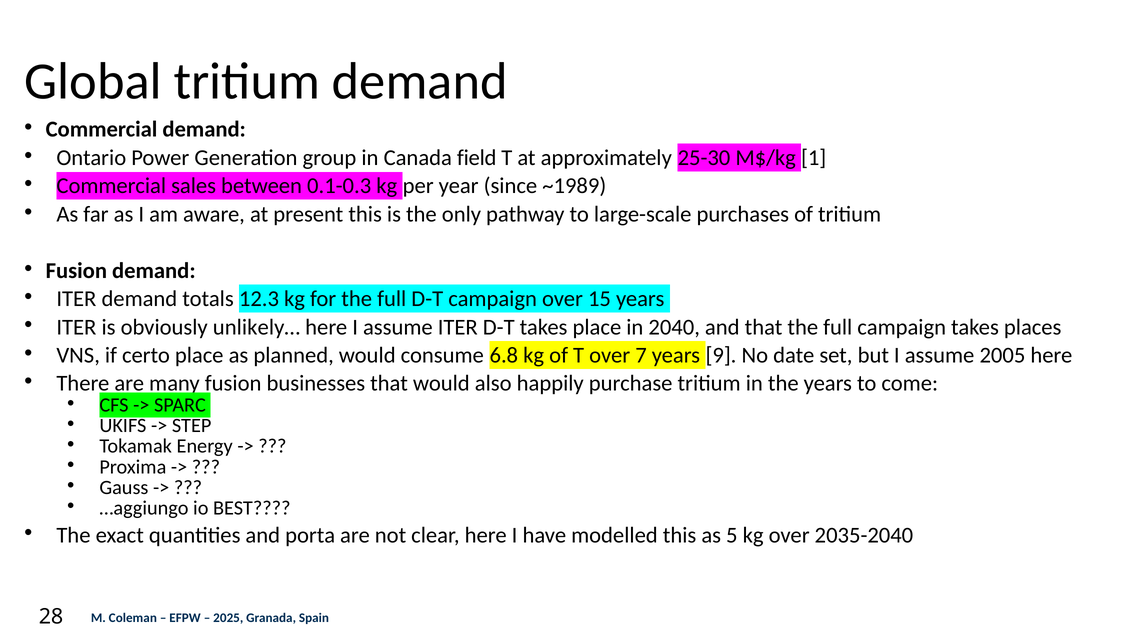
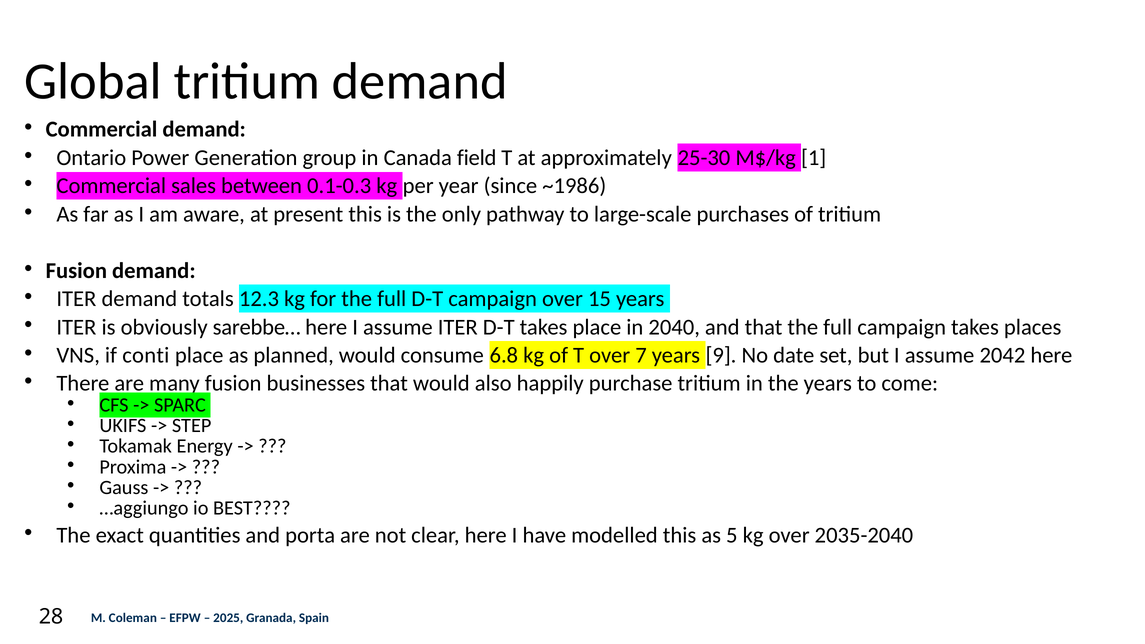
~1989: ~1989 -> ~1986 (574, 186)
unlikely…: unlikely… -> sarebbe… (257, 327)
certo: certo -> conti (146, 355)
2005: 2005 -> 2042 (1002, 355)
